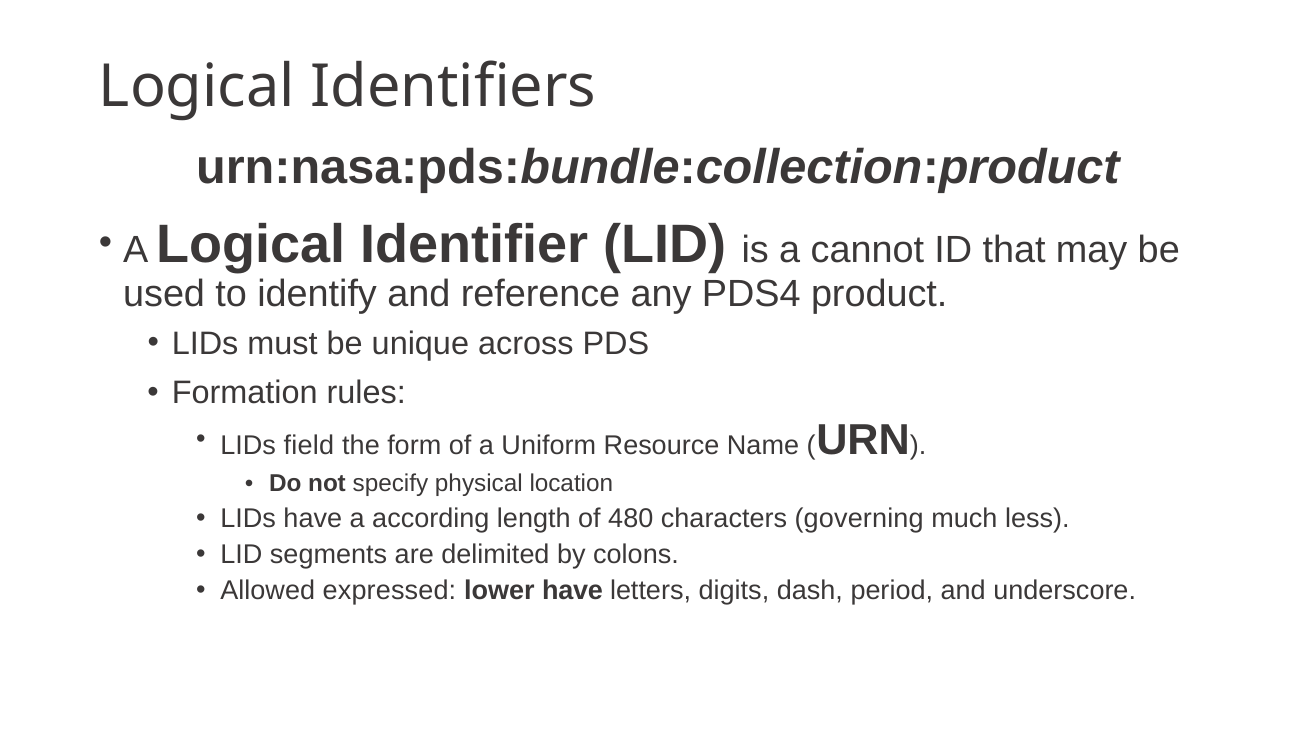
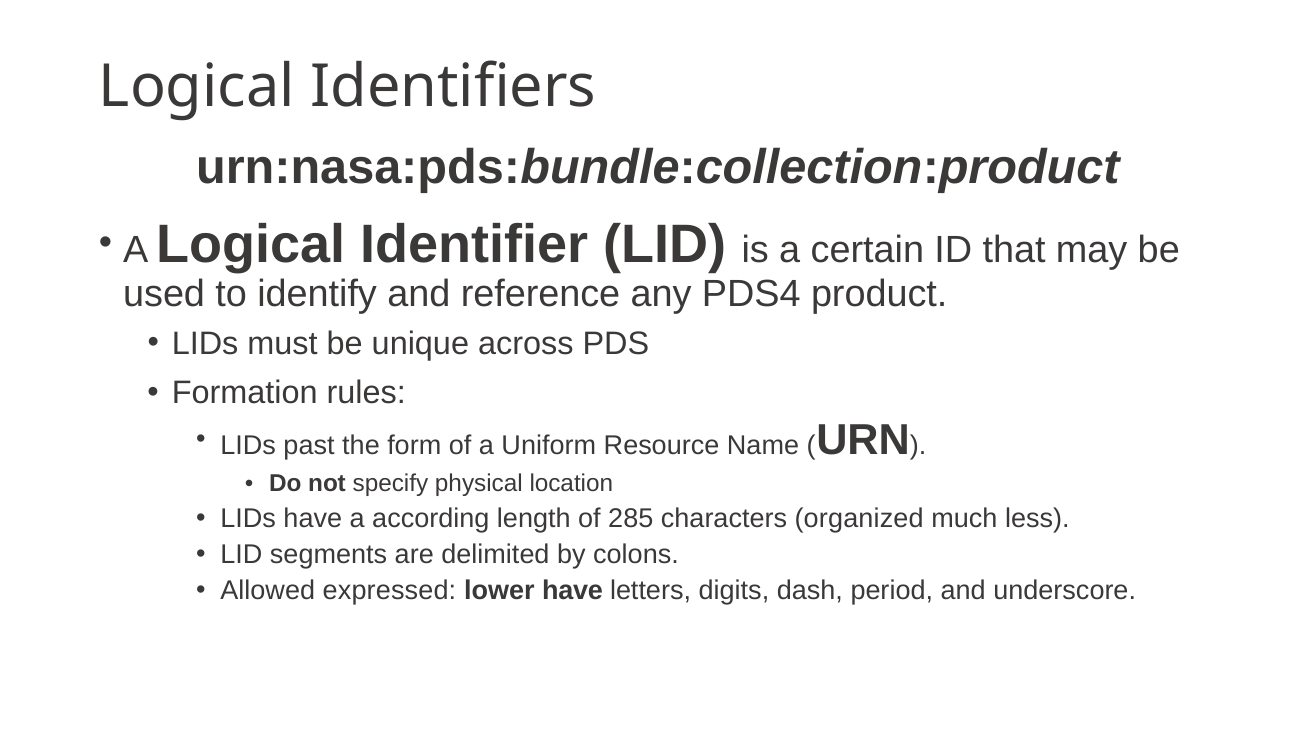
cannot: cannot -> certain (867, 250)
field: field -> past (309, 446)
480: 480 -> 285 (631, 518)
governing: governing -> organized (859, 518)
